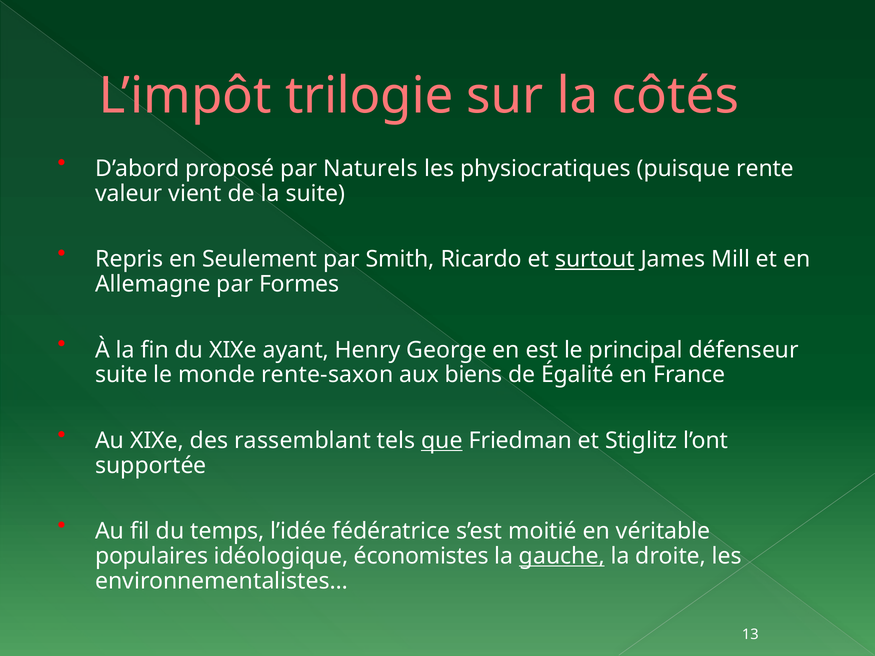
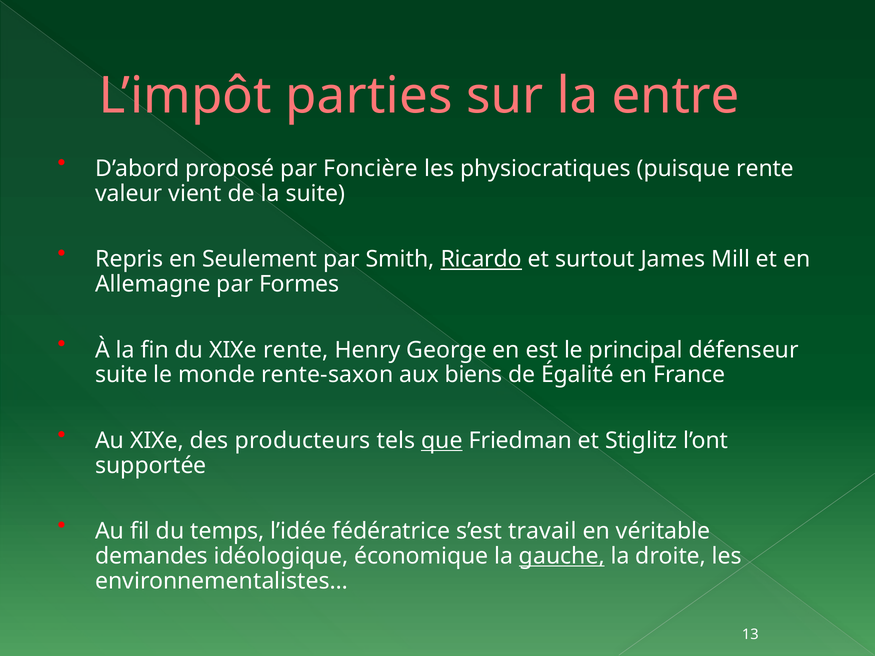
trilogie: trilogie -> parties (369, 96)
côtés: côtés -> entre (676, 96)
Naturels: Naturels -> Foncière (371, 169)
Ricardo underline: none -> present (481, 259)
surtout underline: present -> none (595, 259)
XIXe ayant: ayant -> rente (296, 350)
rassemblant: rassemblant -> producteurs (303, 441)
moitié: moitié -> travail (542, 531)
populaires: populaires -> demandes (152, 556)
économistes: économistes -> économique (421, 556)
